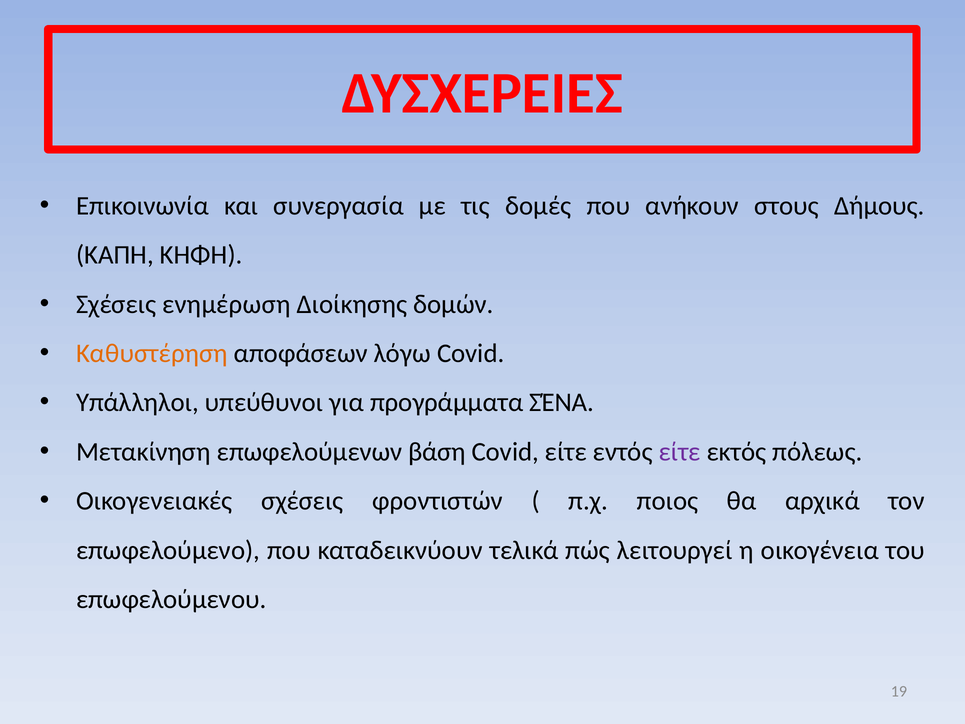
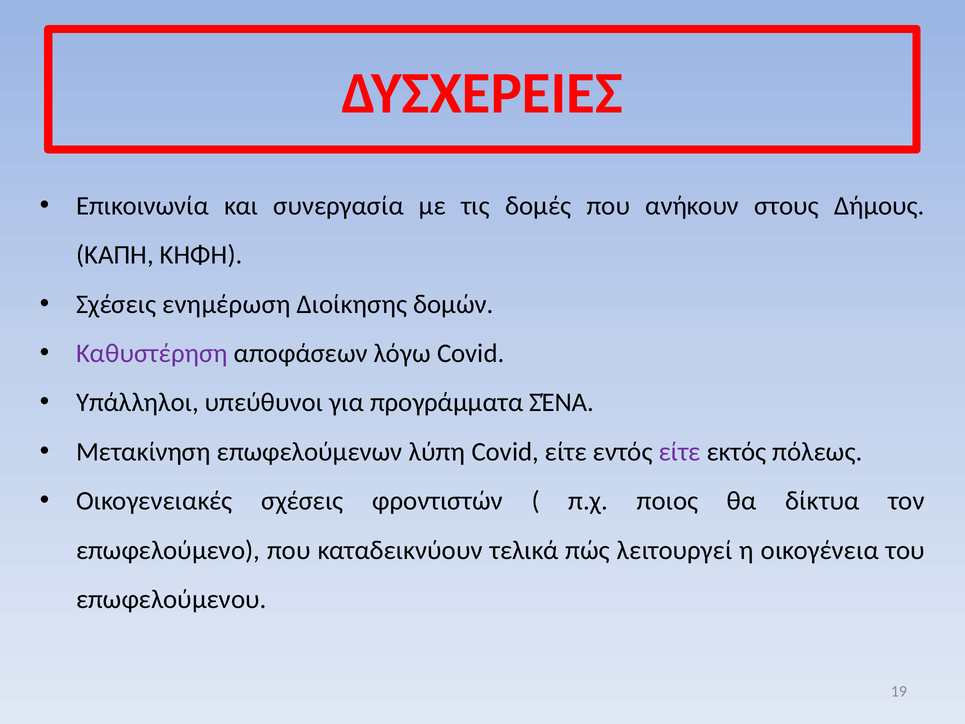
Καθυστέρηση colour: orange -> purple (152, 353)
βάση: βάση -> λύπη (437, 452)
αρχικά: αρχικά -> δίκτυα (822, 501)
